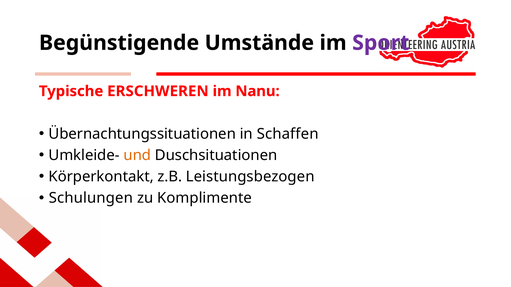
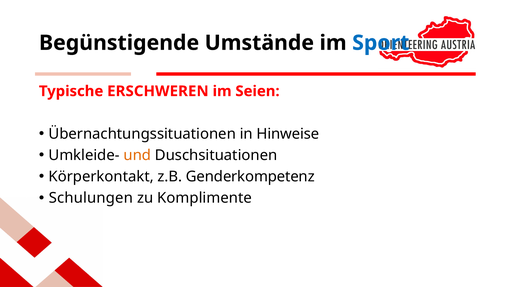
Sport colour: purple -> blue (381, 43)
Nanu: Nanu -> Seien (258, 91)
Schaffen: Schaffen -> Hinweise (288, 134)
Leistungsbezogen: Leistungsbezogen -> Genderkompetenz (250, 177)
